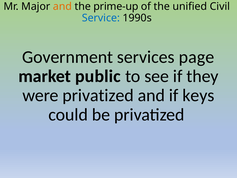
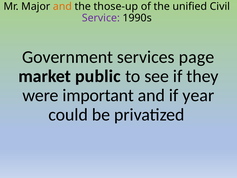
prime-up: prime-up -> those-up (116, 7)
Service colour: blue -> purple (101, 18)
were privatized: privatized -> important (98, 95)
keys: keys -> year (198, 95)
